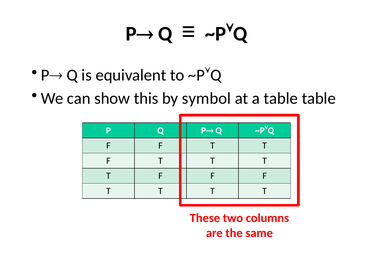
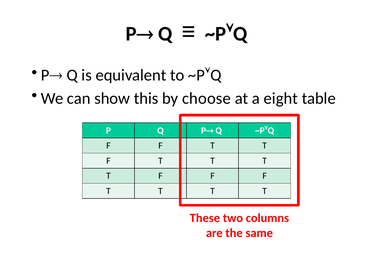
symbol: symbol -> choose (206, 98)
a table: table -> eight (281, 98)
